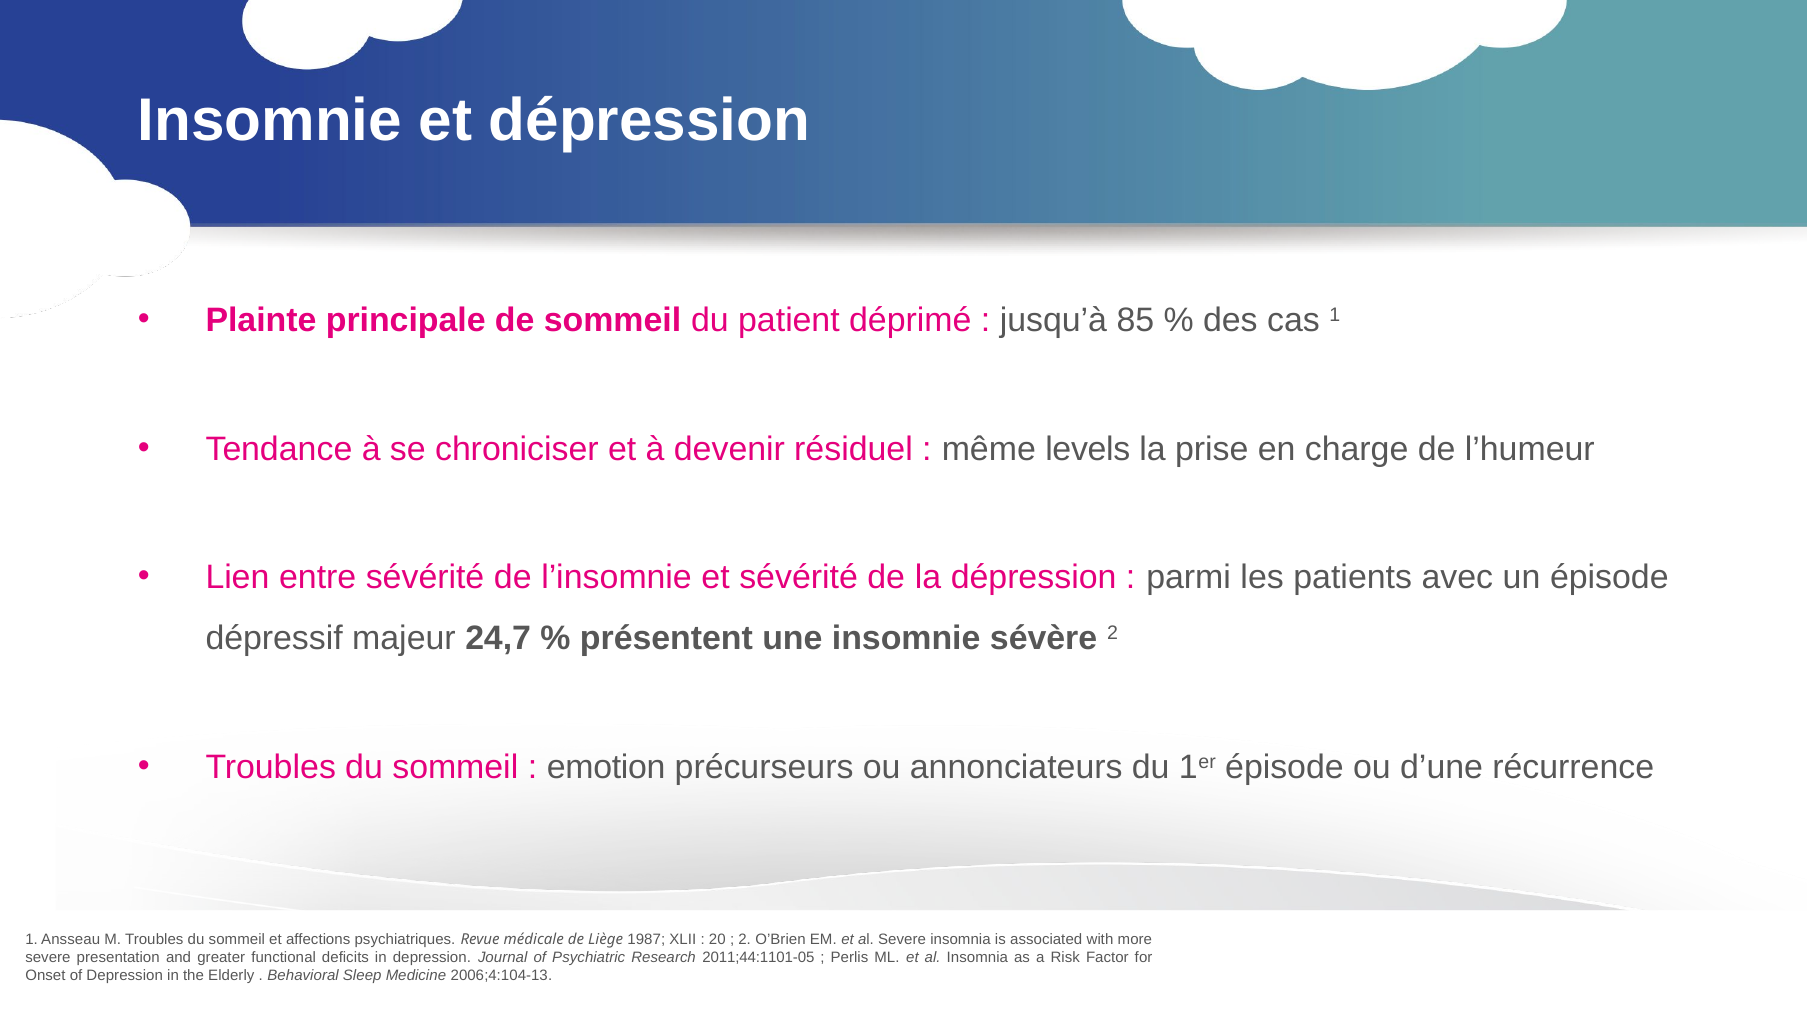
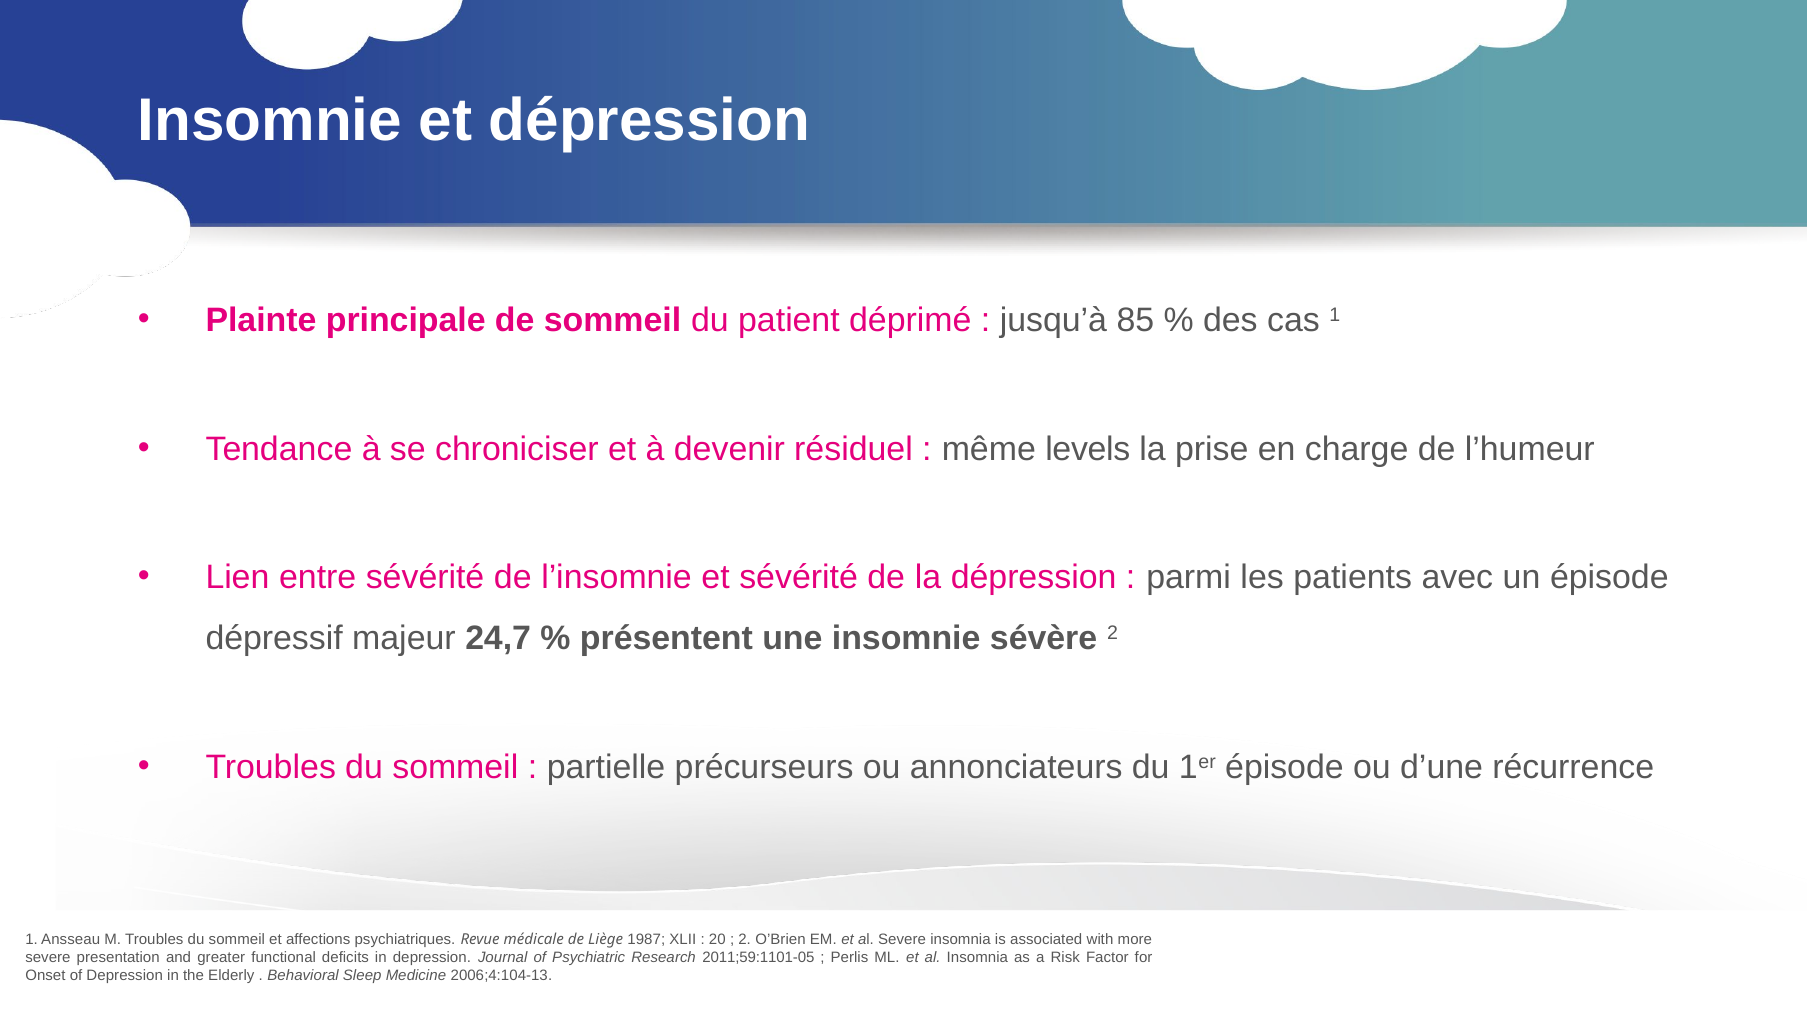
emotion: emotion -> partielle (606, 768)
2011;44:1101-05: 2011;44:1101-05 -> 2011;59:1101-05 (758, 958)
